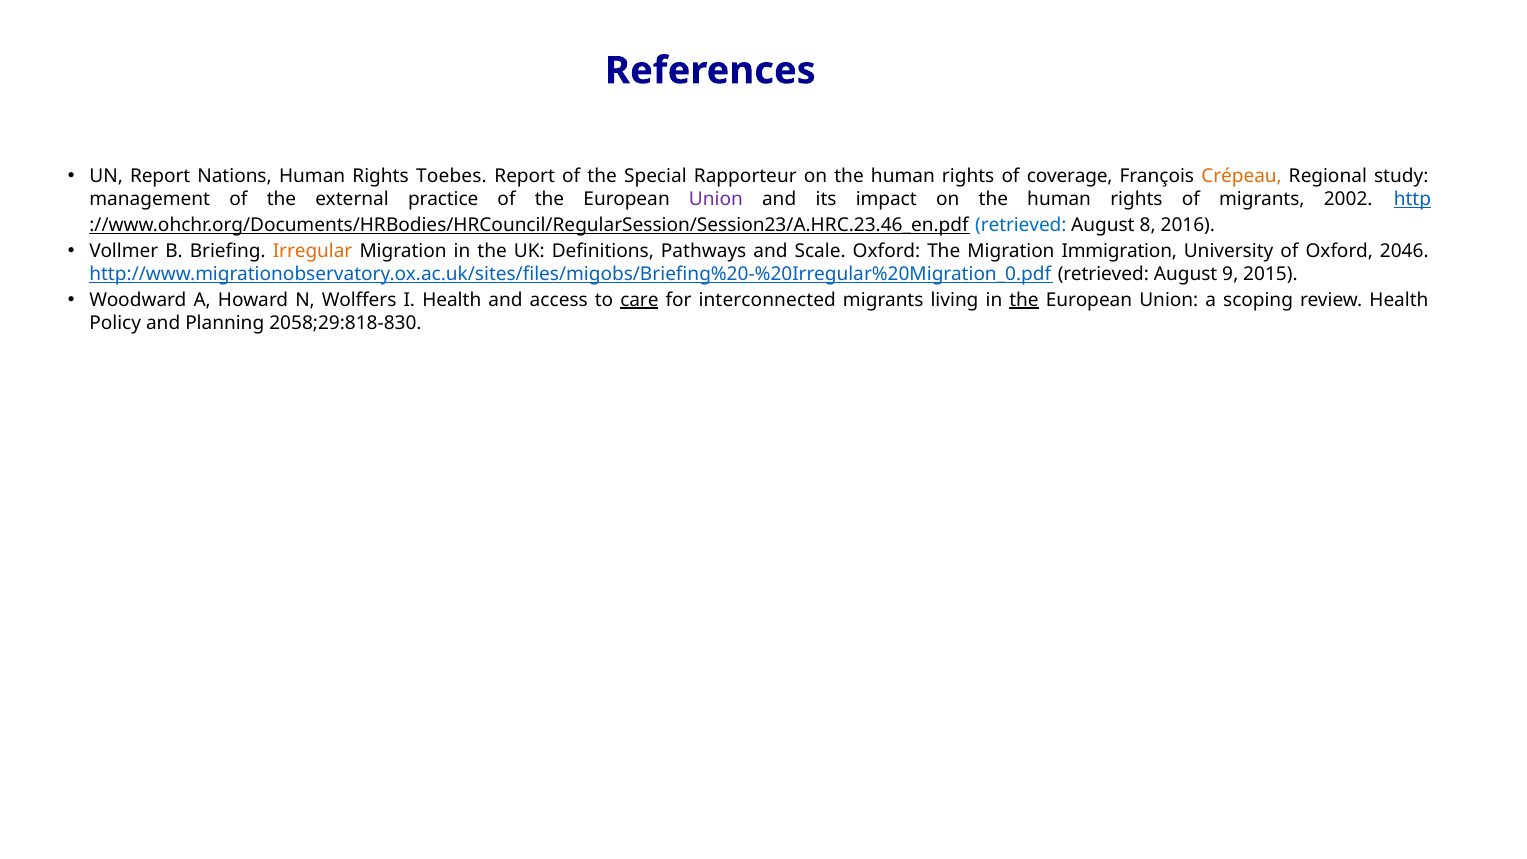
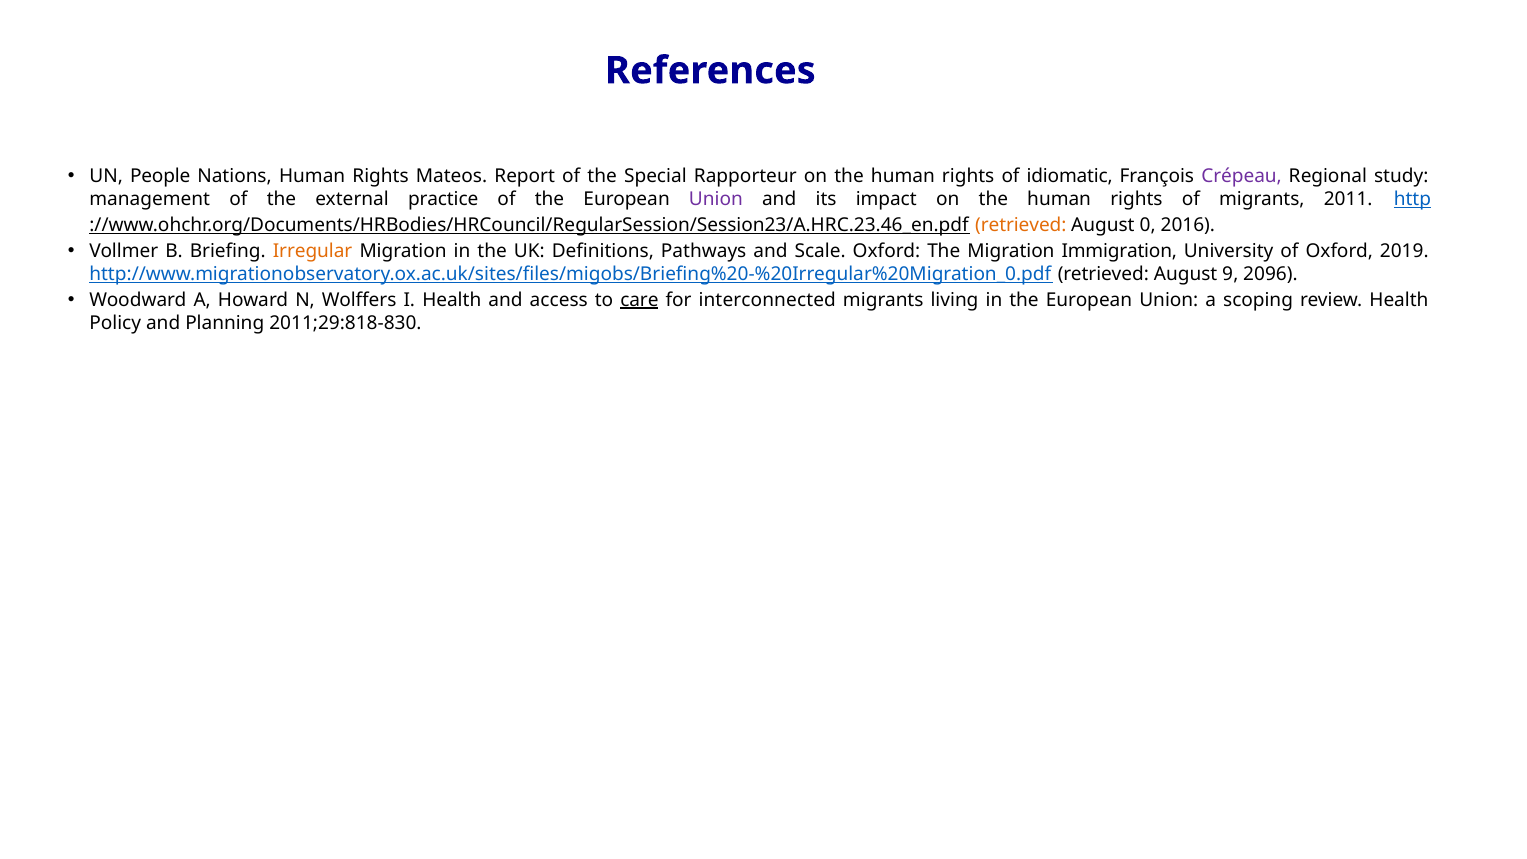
UN Report: Report -> People (160, 176)
Toebes: Toebes -> Mateos (452, 176)
coverage: coverage -> idiomatic (1070, 176)
Crépeau colour: orange -> purple (1242, 176)
2002: 2002 -> 2011 (1348, 199)
retrieved colour: blue -> orange (1021, 225)
8: 8 -> 0 (1148, 225)
2046: 2046 -> 2019 (1404, 251)
2015: 2015 -> 2096 (1270, 274)
the underline: present -> none (1024, 300)
2058;29:818-830: 2058;29:818-830 -> 2011;29:818-830 (345, 323)
